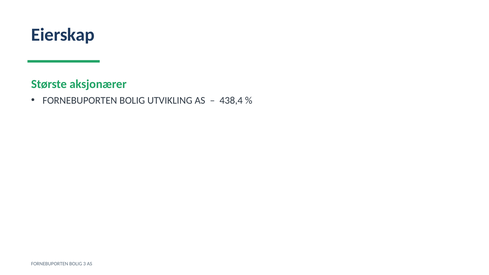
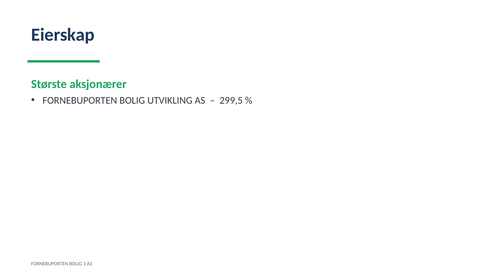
438,4: 438,4 -> 299,5 (231, 101)
